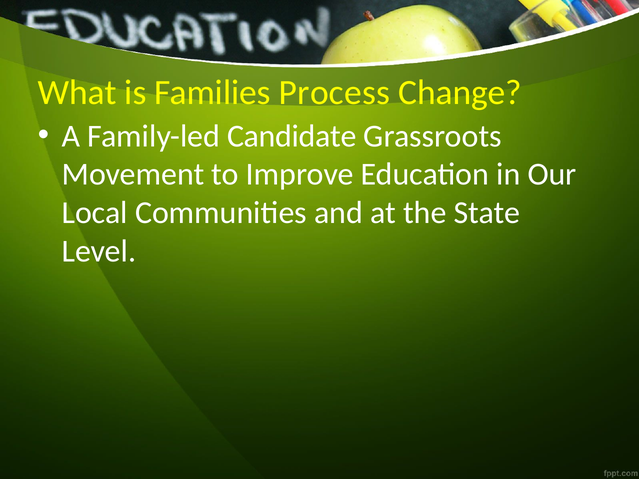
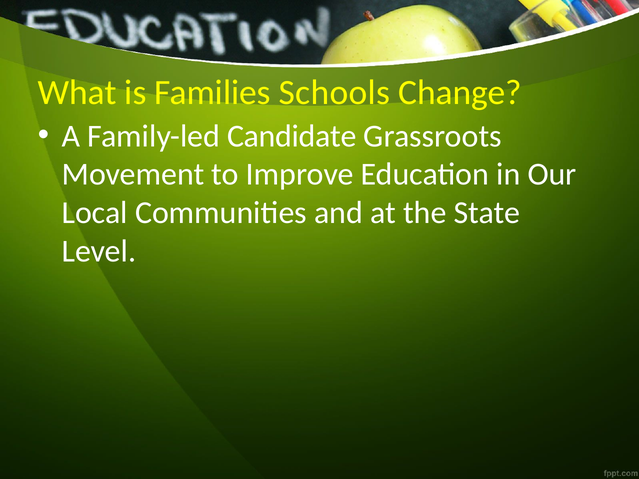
Process: Process -> Schools (334, 93)
